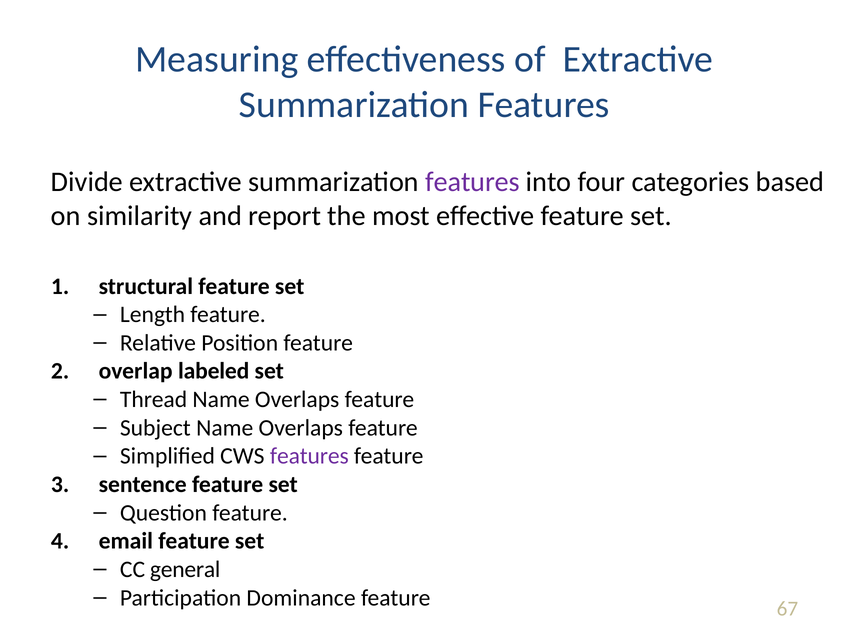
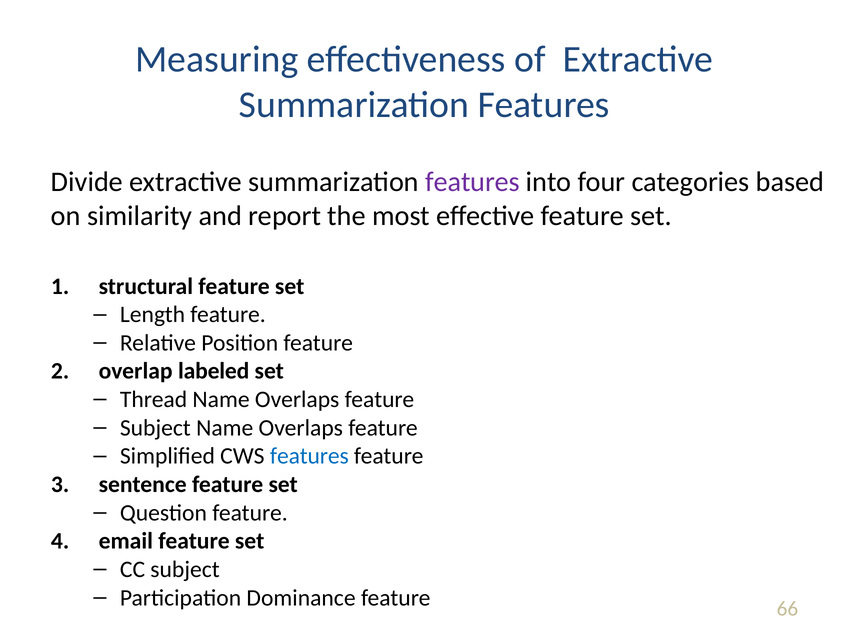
features colour: purple -> blue (309, 456)
CC general: general -> subject (185, 569)
67: 67 -> 66 (787, 609)
